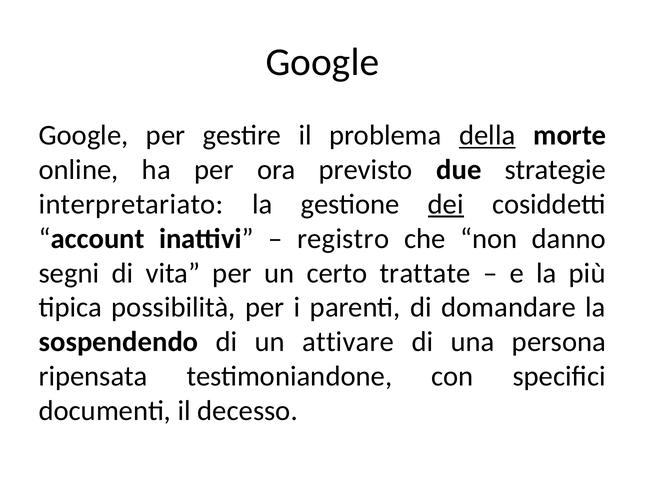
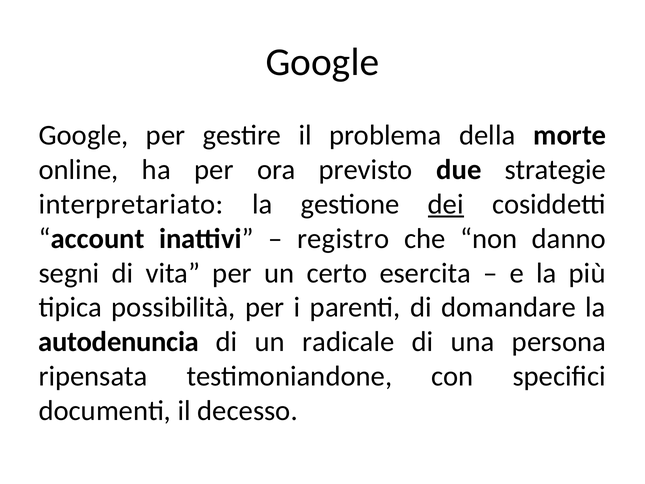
della underline: present -> none (487, 135)
trattate: trattate -> esercita (425, 273)
sospendendo: sospendendo -> autodenuncia (119, 342)
attivare: attivare -> radicale (348, 342)
